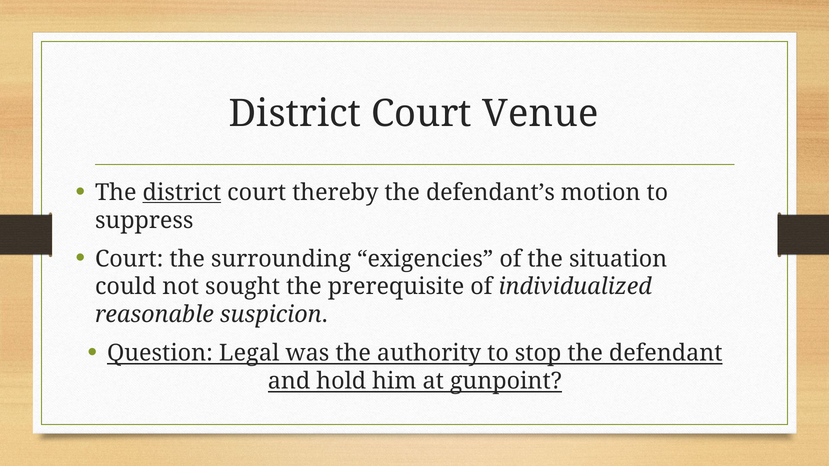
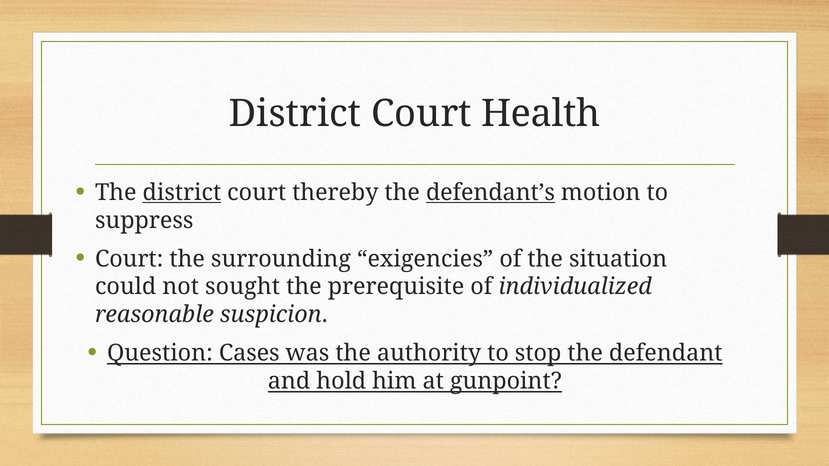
Venue: Venue -> Health (541, 114)
defendant’s underline: none -> present (490, 193)
Legal: Legal -> Cases (249, 353)
